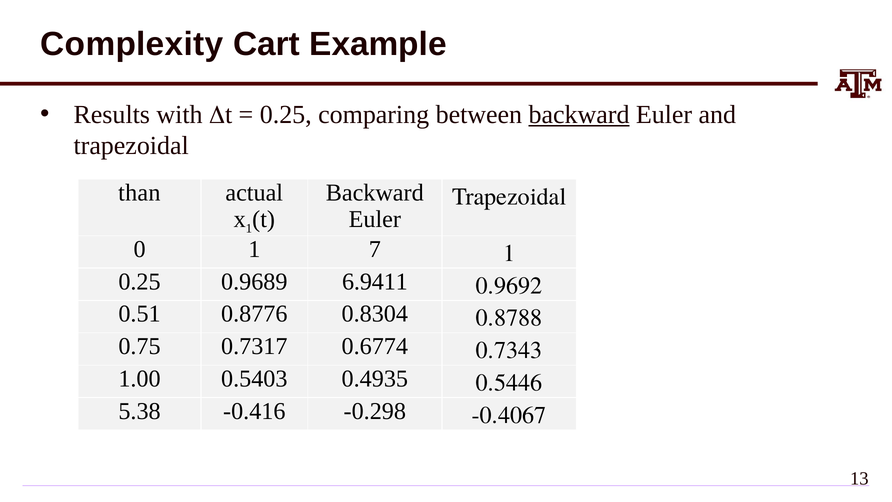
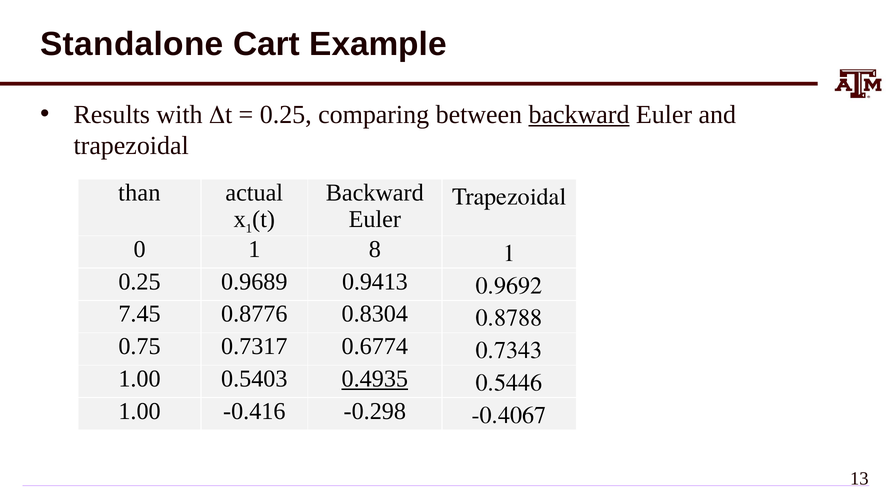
Complexity: Complexity -> Standalone (132, 44)
7: 7 -> 8 (375, 249)
6.9411: 6.9411 -> 0.9413 (375, 281)
0.51: 0.51 -> 7.45 (140, 314)
0.4935 underline: none -> present (375, 379)
5.38: 5.38 -> 1.00 (140, 411)
